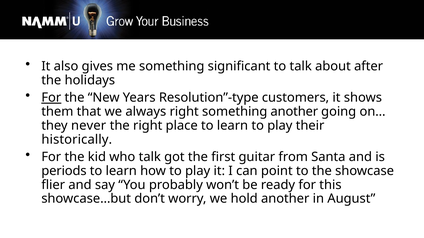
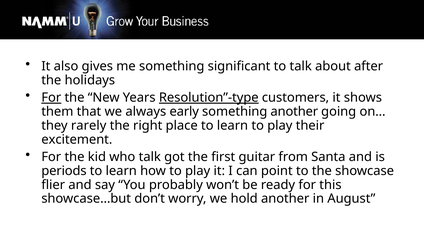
Resolution”-type underline: none -> present (209, 98)
always right: right -> early (184, 112)
never: never -> rarely (89, 126)
historically: historically -> excitement (77, 140)
